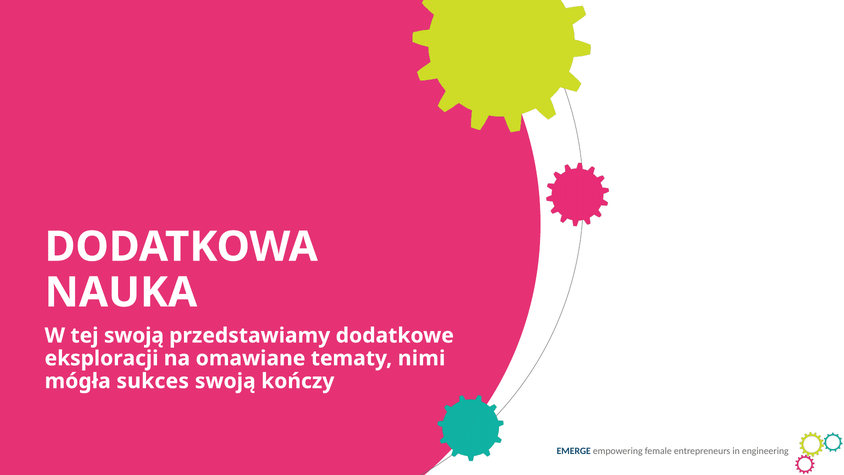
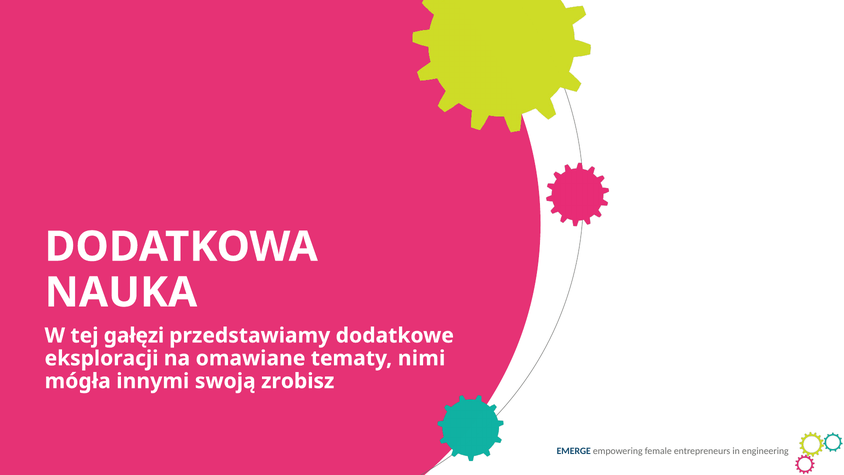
tej swoją: swoją -> gałęzi (134, 335)
sukces: sukces -> innymi (153, 381)
kończy: kończy -> zrobisz (298, 381)
